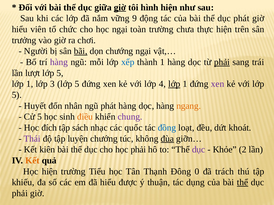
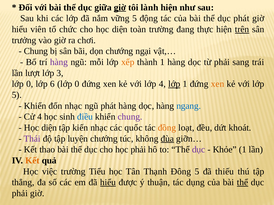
hình: hình -> lành (150, 7)
vững 9: 9 -> 5 (135, 18)
cho học ngại: ngại -> diện (120, 29)
chưa: chưa -> đang (185, 29)
trên underline: none -> present (242, 29)
Người: Người -> Chung (36, 51)
bãi underline: present -> none (81, 51)
xếp colour: blue -> orange (128, 62)
phải underline: present -> none (222, 62)
lượt lớp 5: 5 -> 3 (60, 73)
1: 1 -> 0 (30, 84)
3: 3 -> 6 (52, 84)
5: 5 -> 0 (77, 84)
xen colour: purple -> orange (218, 84)
Huyết: Huyết -> Khiển (35, 106)
đốn nhân: nhân -> nhạc (73, 106)
ngang colour: orange -> blue (189, 106)
Cử 5: 5 -> 4 (40, 117)
điều colour: orange -> blue (85, 117)
đích: đích -> diện (49, 128)
sách: sách -> kiến (80, 128)
đồng colour: blue -> orange (167, 128)
kiên: kiên -> thao (47, 150)
Khỏe 2: 2 -> 1 (243, 150)
Học hiện: hiện -> việc (50, 172)
Đông 0: 0 -> 5 (197, 172)
trách: trách -> thiếu (225, 172)
khiếu: khiếu -> thẳng (23, 183)
hiểu underline: none -> present (108, 183)
